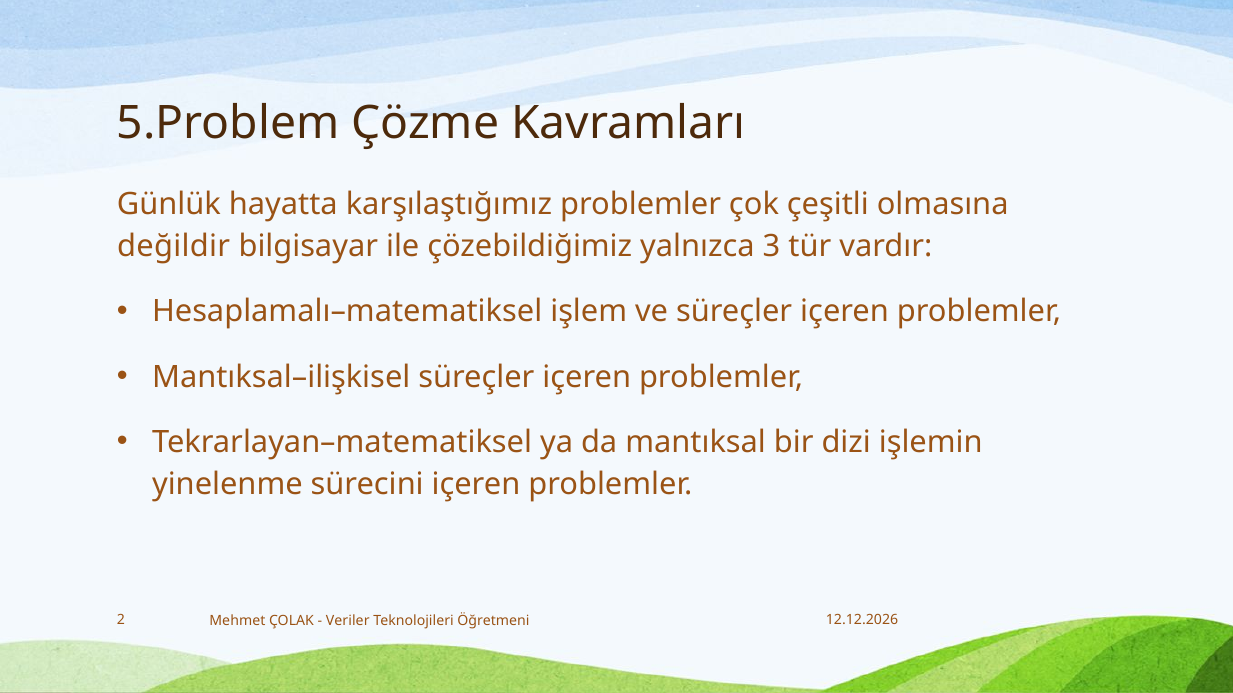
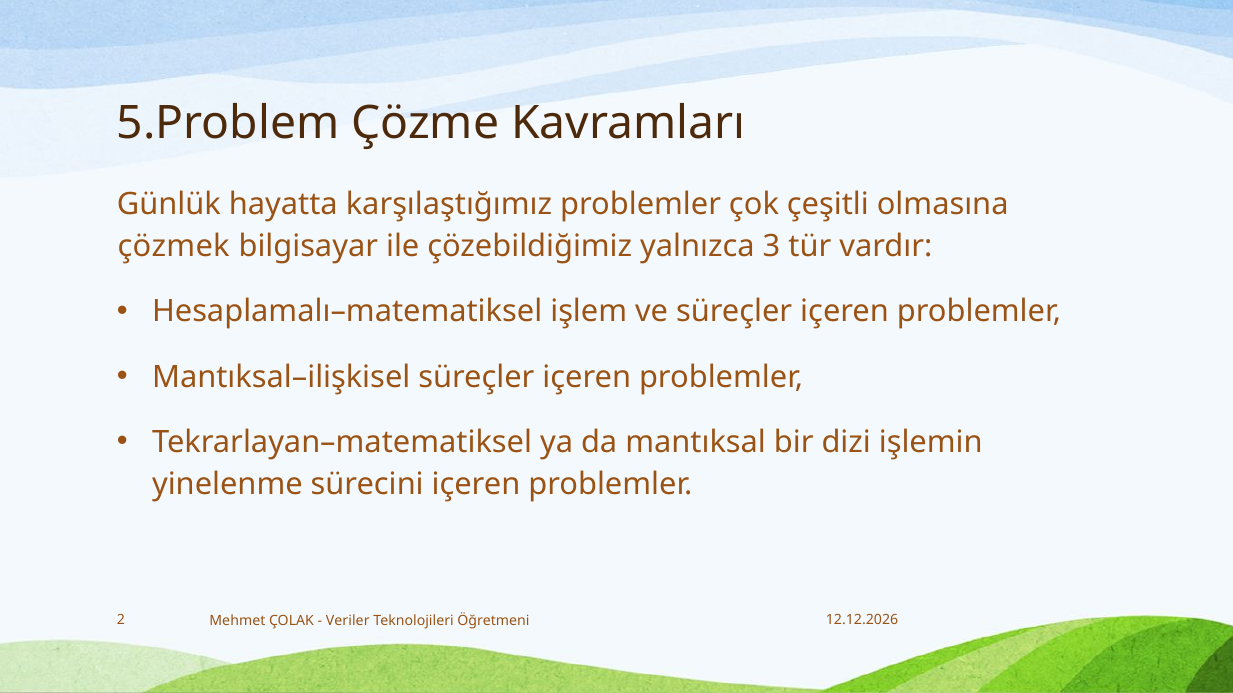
değildir: değildir -> çözmek (174, 247)
